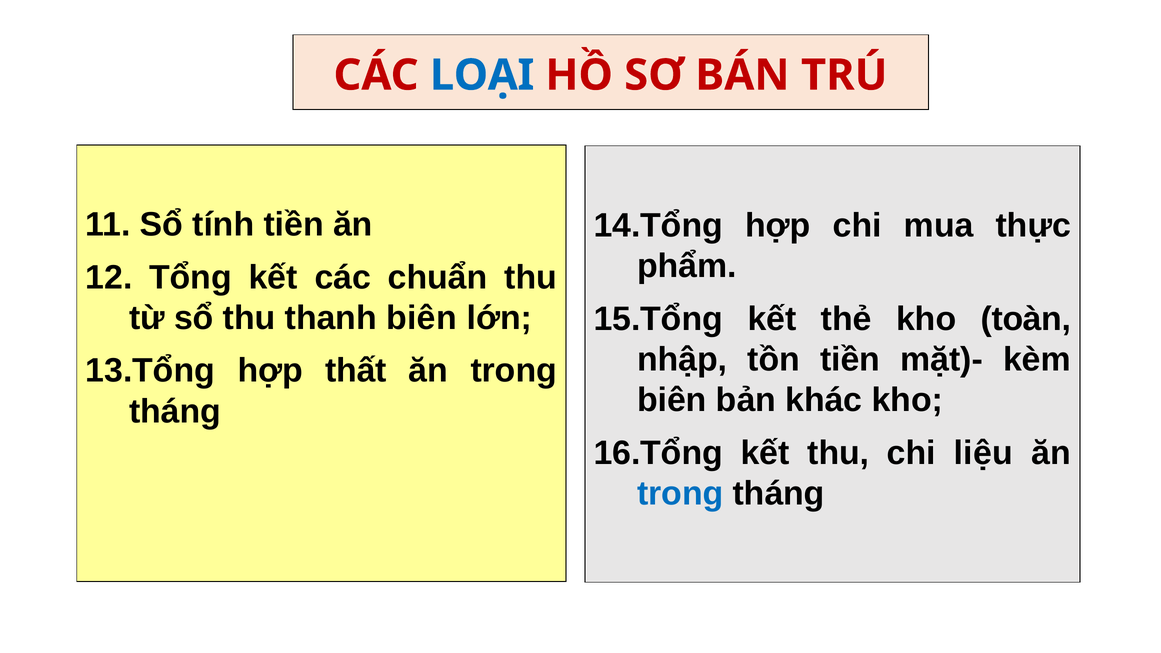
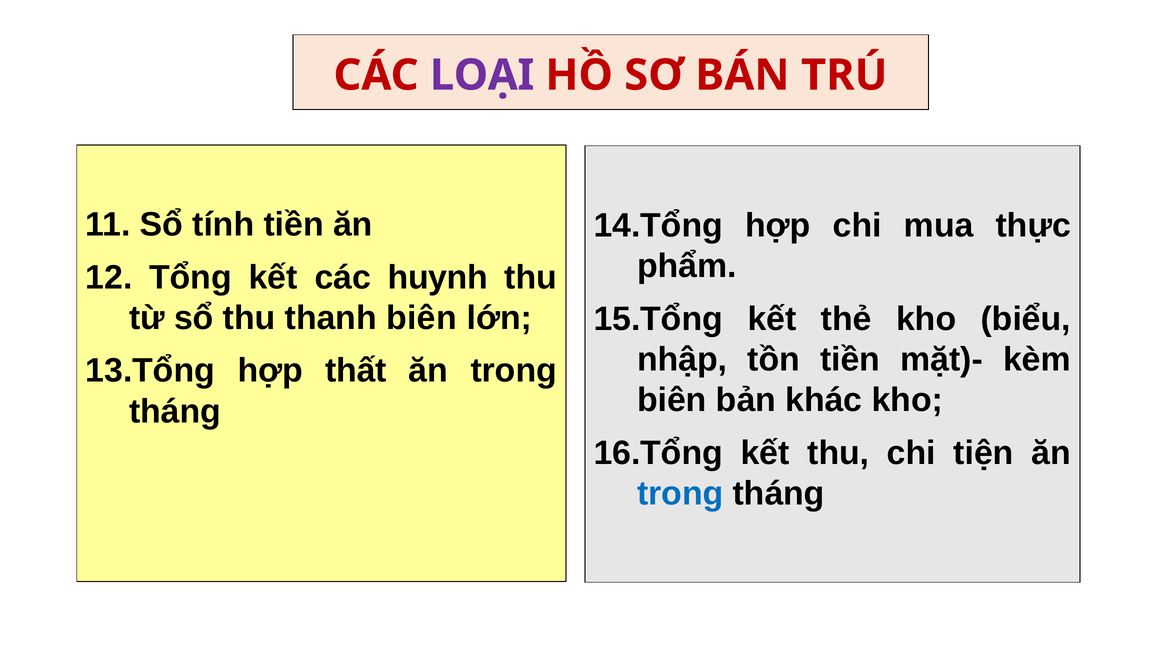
LOẠI colour: blue -> purple (482, 75)
chuẩn: chuẩn -> huynh (438, 277)
toàn: toàn -> biểu (1026, 319)
liệu: liệu -> tiện (983, 453)
